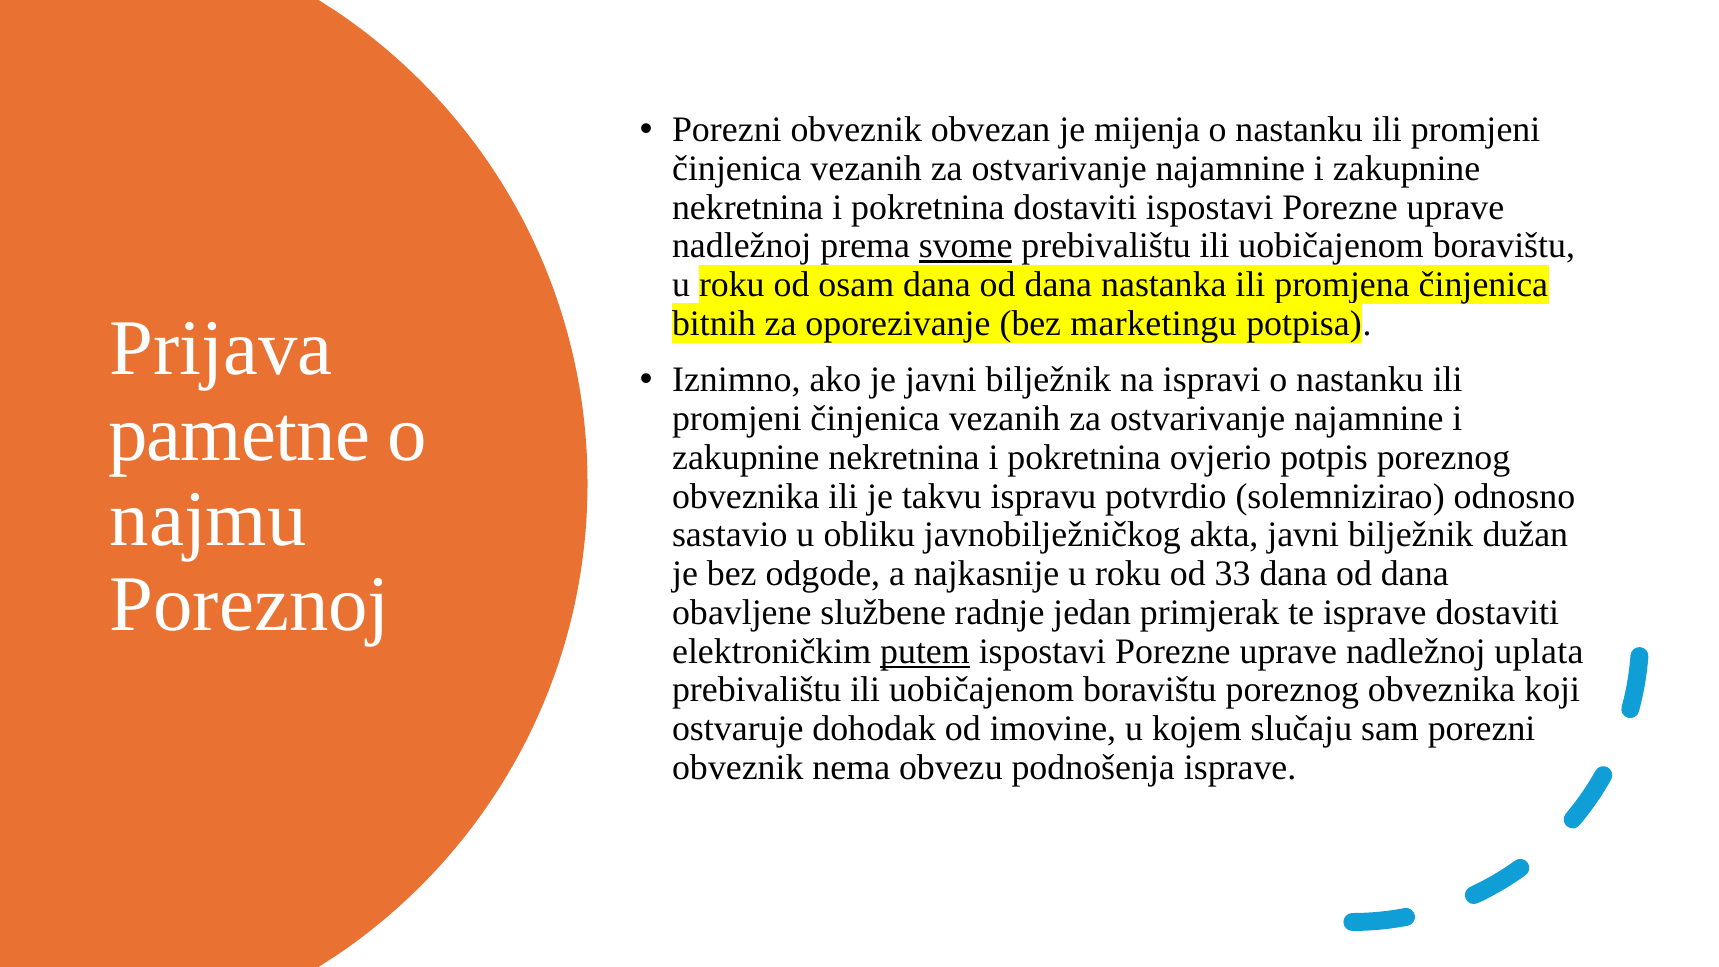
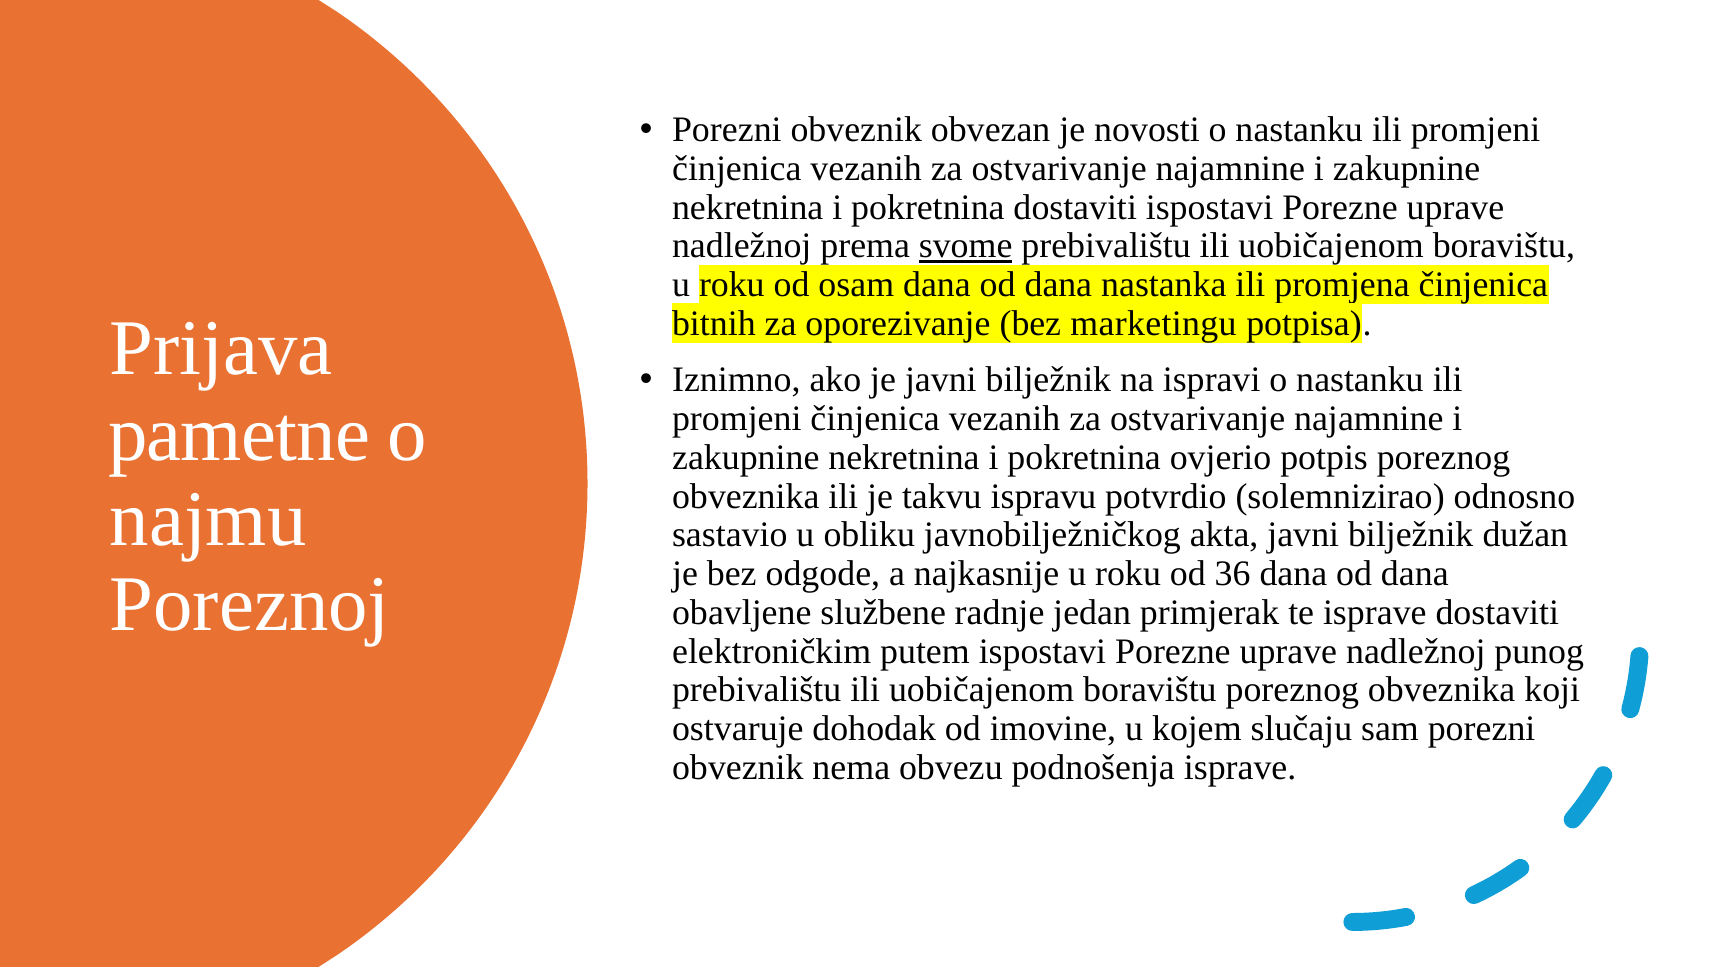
mijenja: mijenja -> novosti (1147, 130)
33: 33 -> 36 (1233, 574)
putem underline: present -> none (925, 651)
uplata: uplata -> punog (1539, 651)
